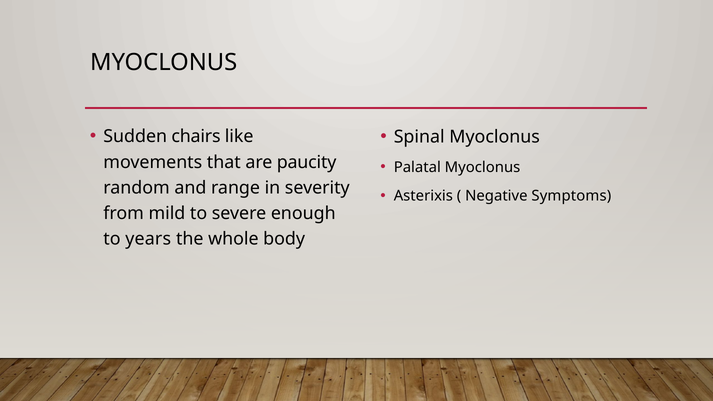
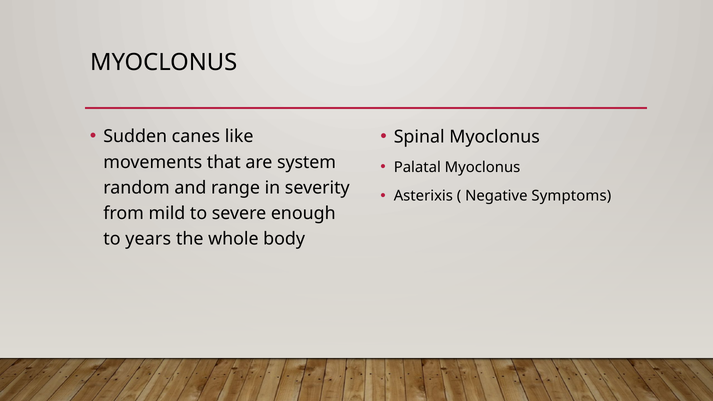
chairs: chairs -> canes (196, 136)
paucity: paucity -> system (307, 162)
